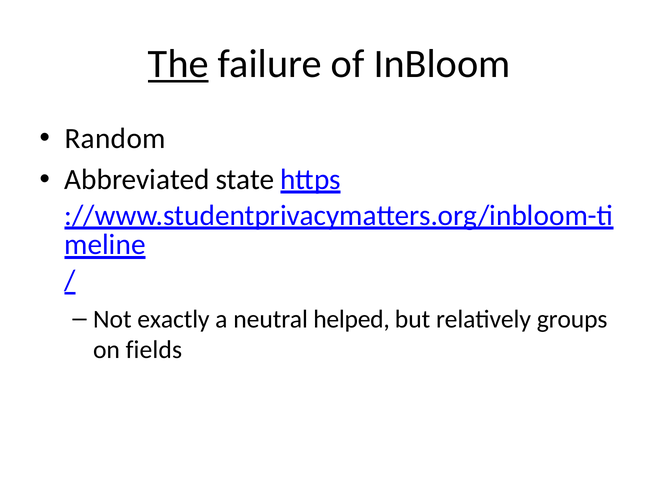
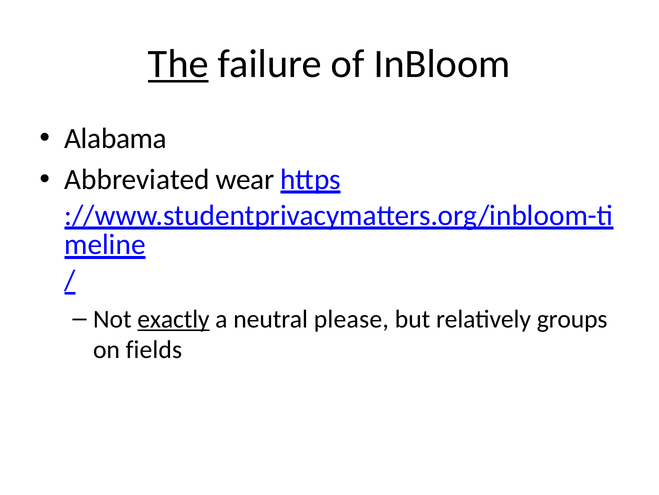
Random: Random -> Alabama (116, 138)
state: state -> wear (245, 179)
exactly underline: none -> present (173, 319)
helped: helped -> please (351, 319)
